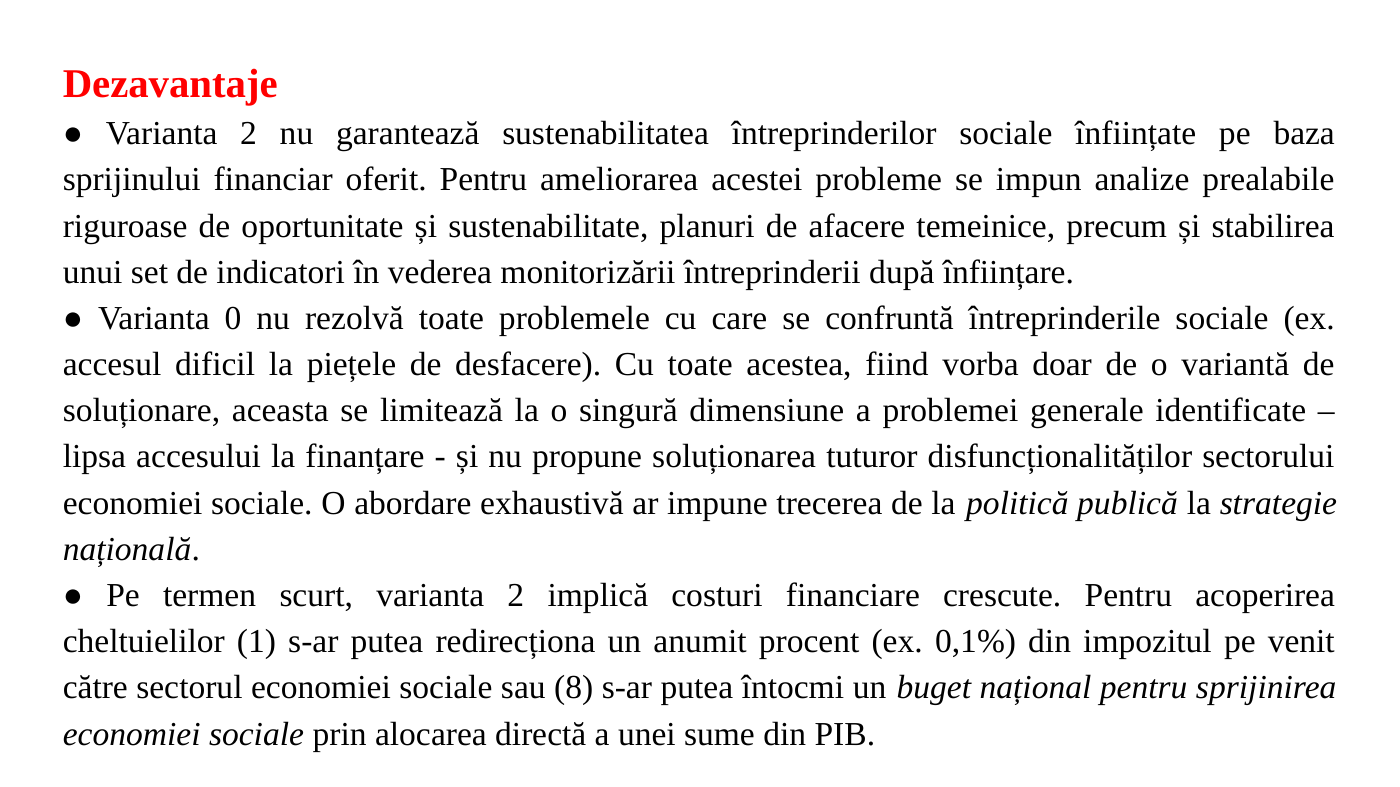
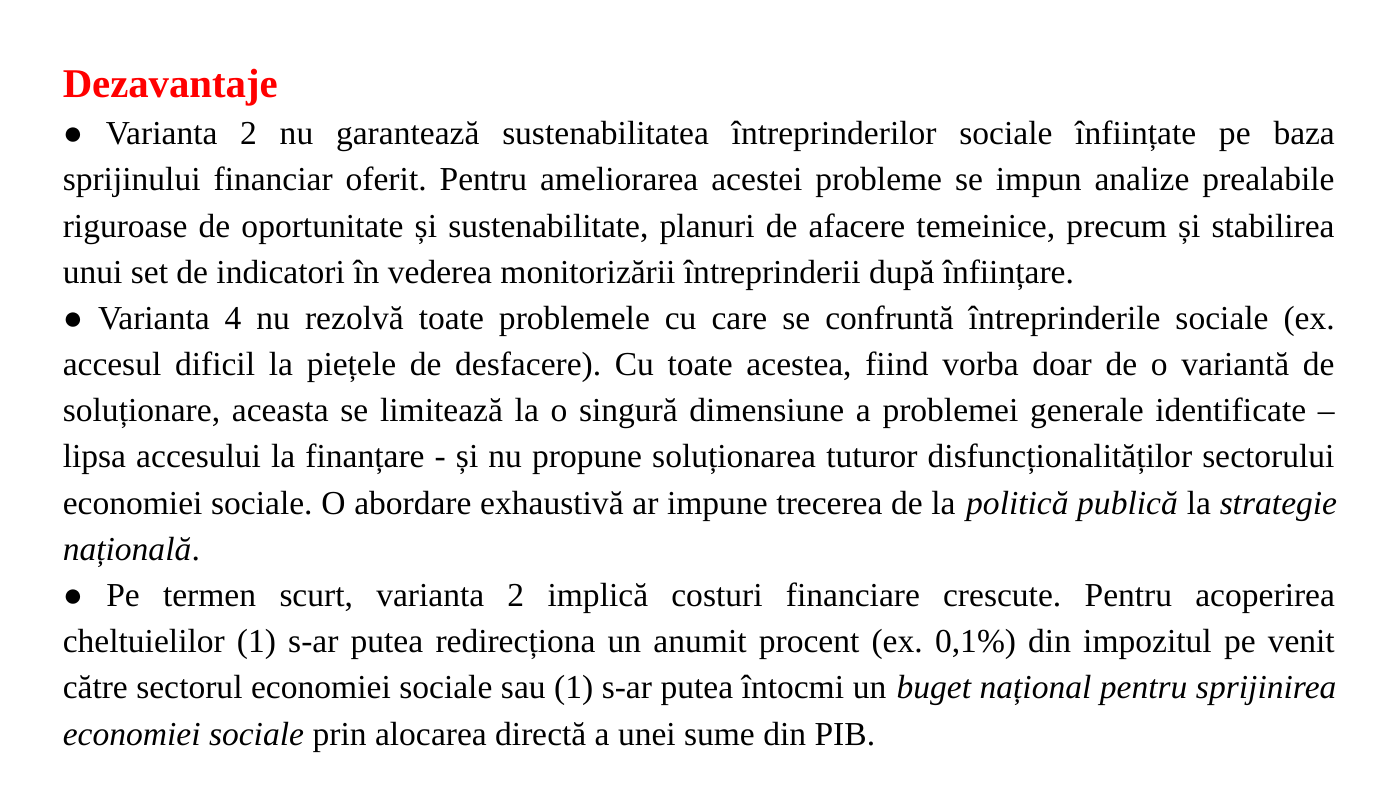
0: 0 -> 4 (233, 319)
sau 8: 8 -> 1 (574, 688)
